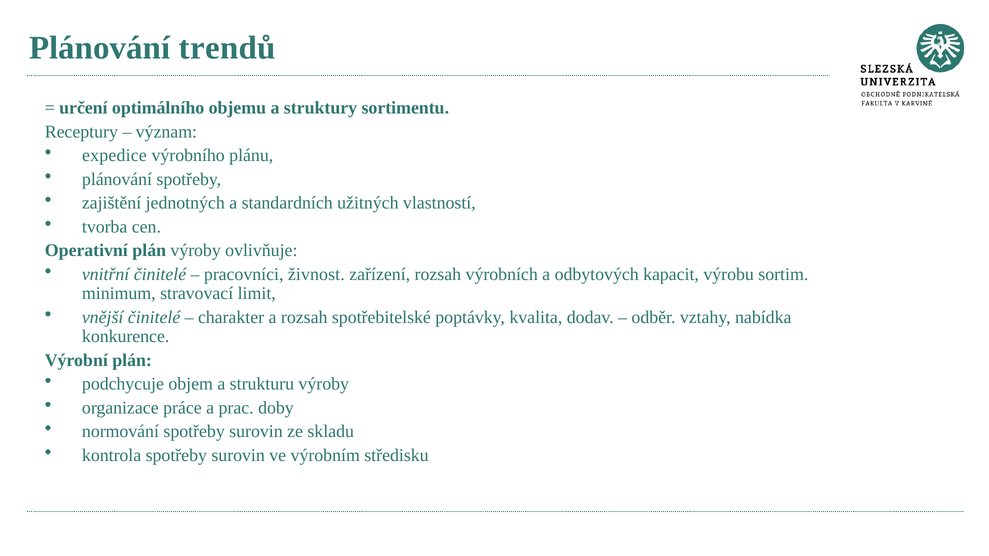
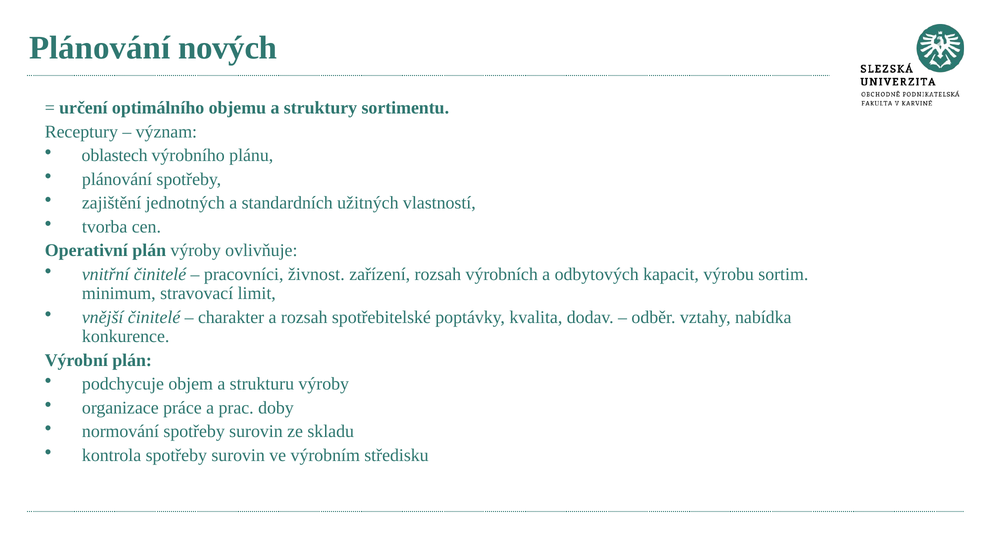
trendů: trendů -> nových (228, 48)
expedice: expedice -> oblastech (115, 156)
